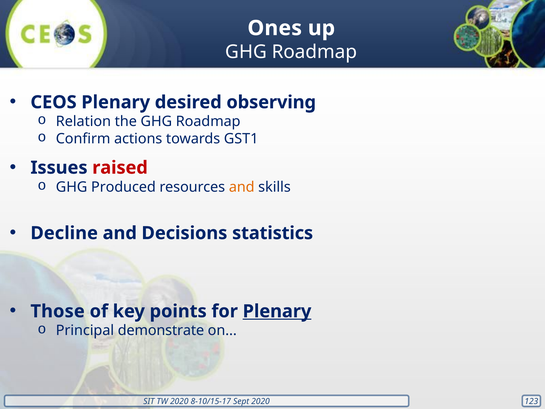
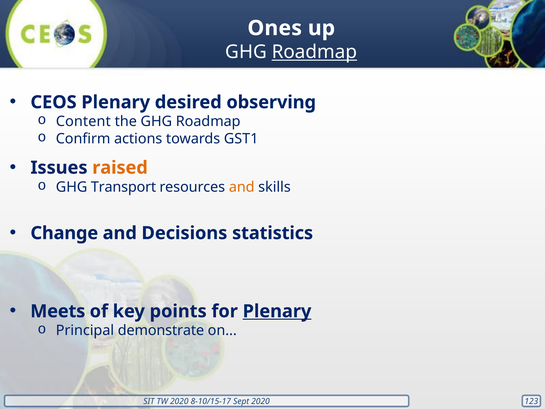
Roadmap underline: none -> present (314, 52)
Relation: Relation -> Content (83, 121)
raised colour: red -> orange (120, 168)
Produced: Produced -> Transport (124, 187)
Decline: Decline -> Change (64, 233)
Those: Those -> Meets (58, 311)
